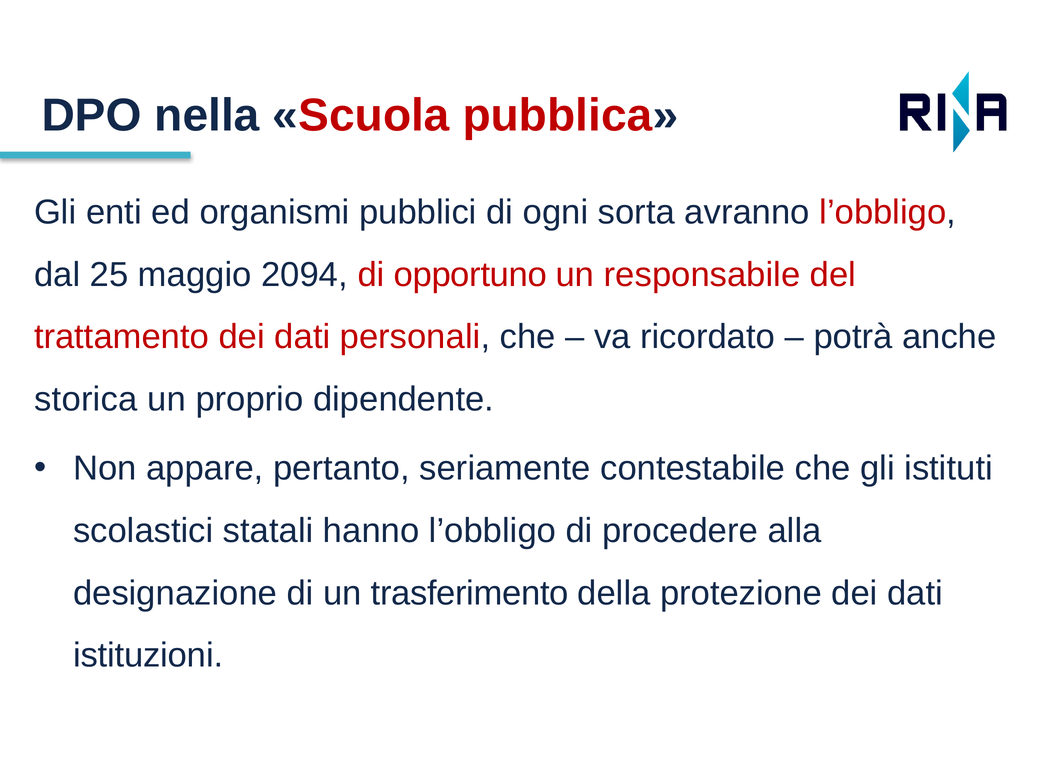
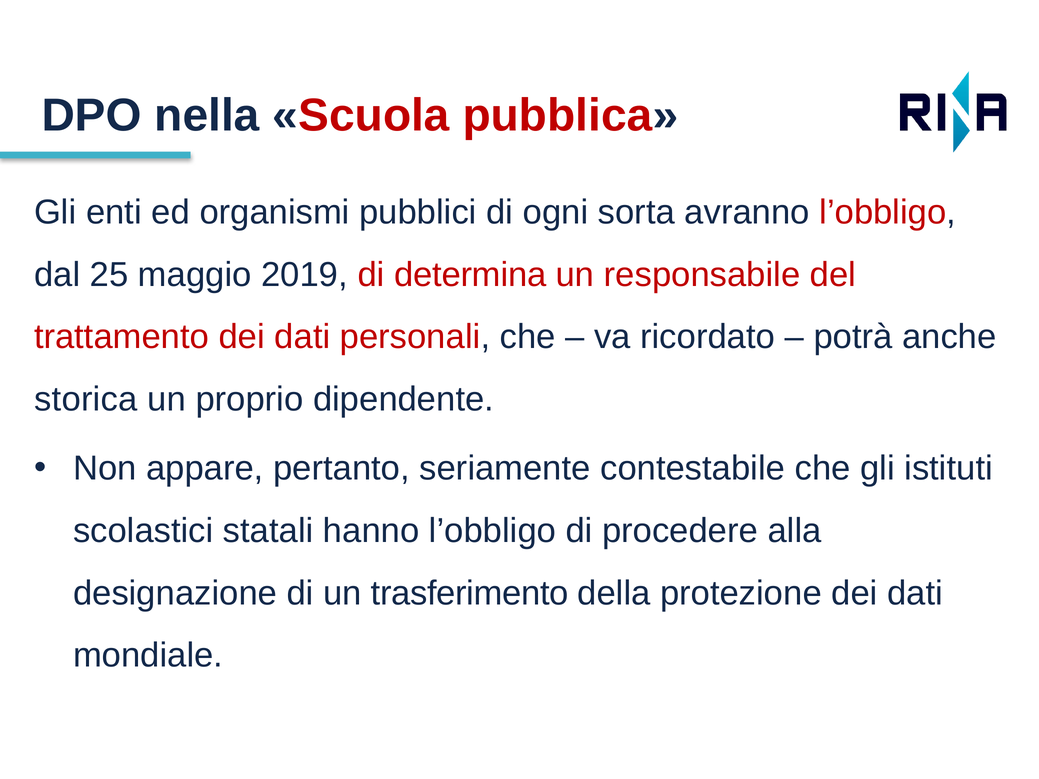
2094: 2094 -> 2019 (304, 275)
opportuno: opportuno -> determina (470, 275)
istituzioni: istituzioni -> mondiale (148, 656)
